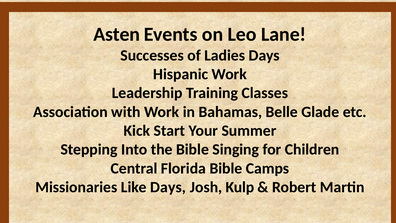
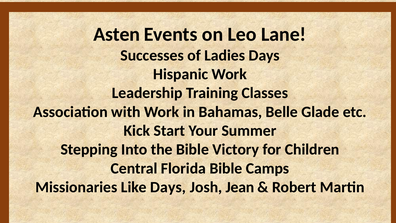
Singing: Singing -> Victory (236, 149)
Kulp: Kulp -> Jean (240, 187)
